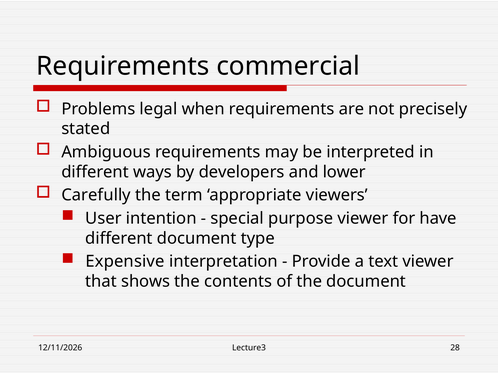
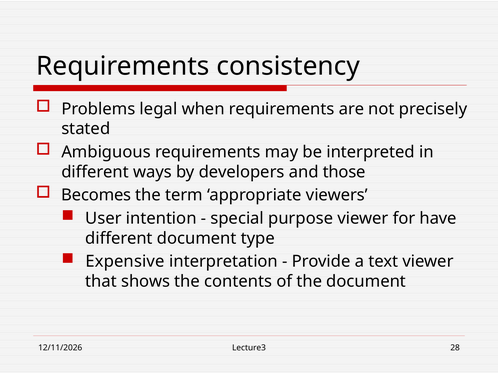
commercial: commercial -> consistency (288, 66)
lower: lower -> those (344, 172)
Carefully: Carefully -> Becomes (96, 195)
